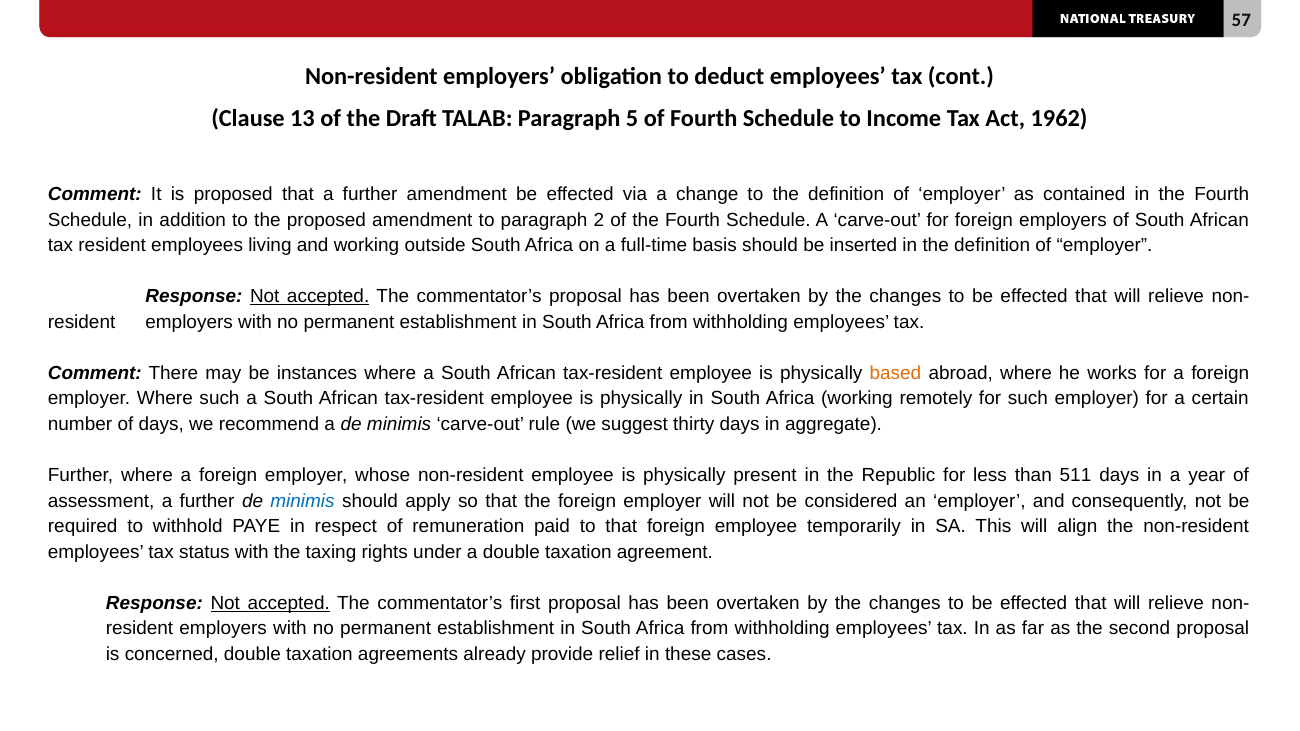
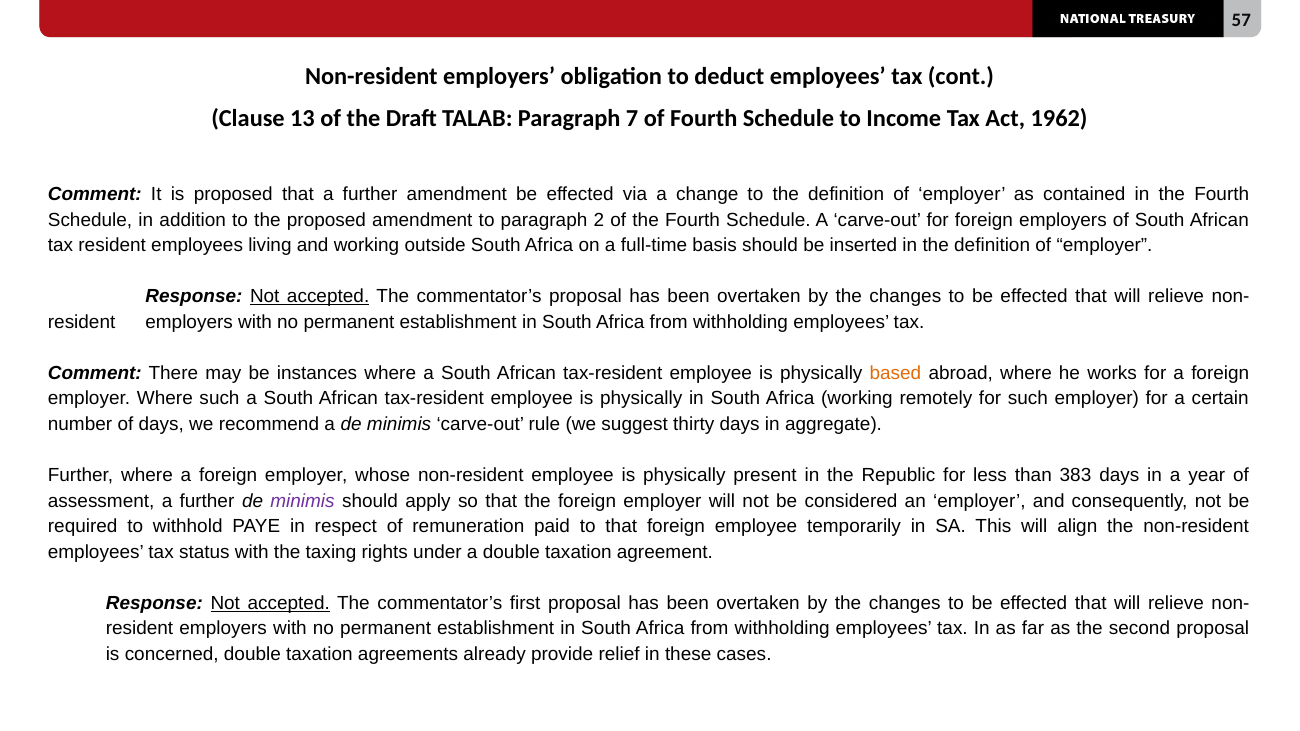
5: 5 -> 7 (632, 118)
511: 511 -> 383 (1075, 476)
minimis colour: blue -> purple (303, 501)
